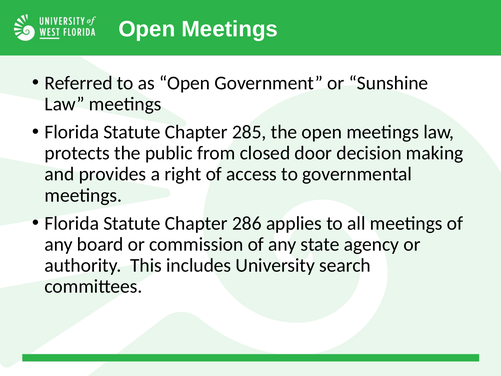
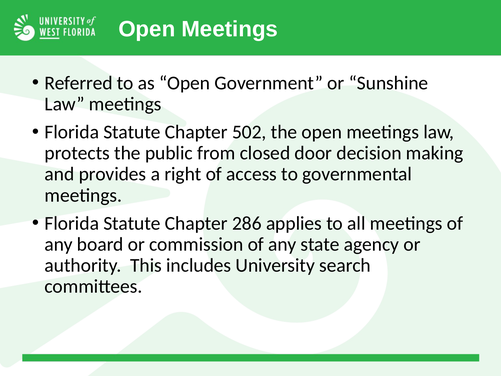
285: 285 -> 502 (249, 132)
